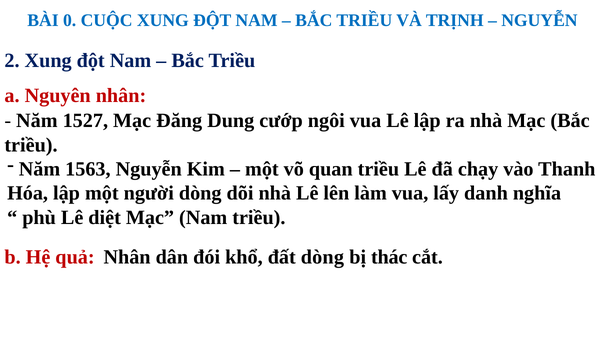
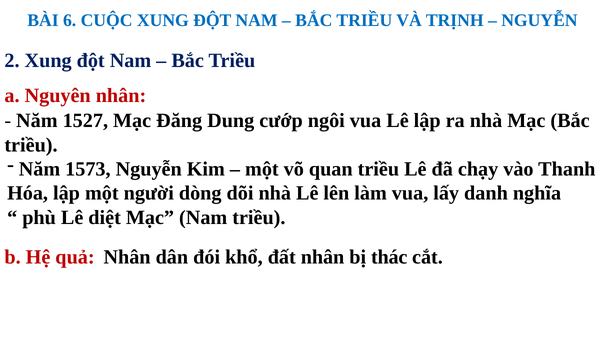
0: 0 -> 6 (70, 20)
1563: 1563 -> 1573 (88, 169)
đất dòng: dòng -> nhân (323, 256)
